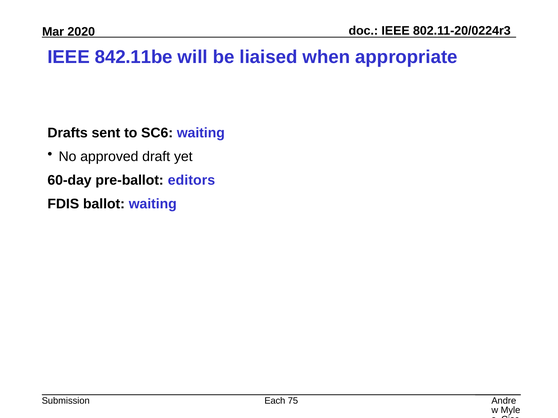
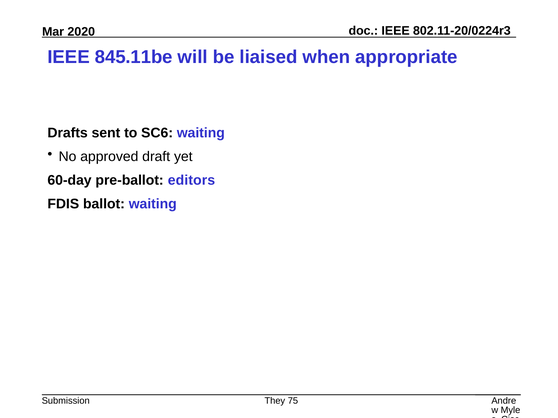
842.11be: 842.11be -> 845.11be (134, 57)
Each: Each -> They (275, 401)
